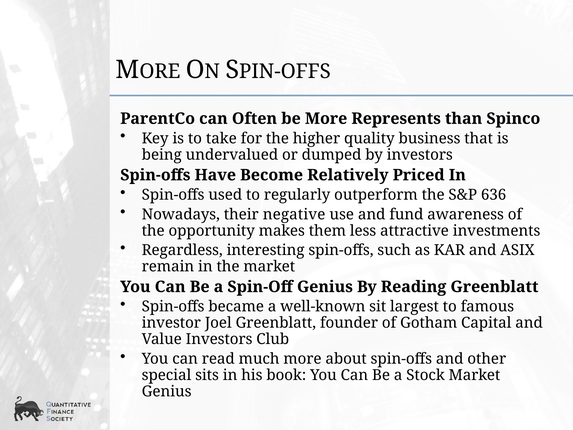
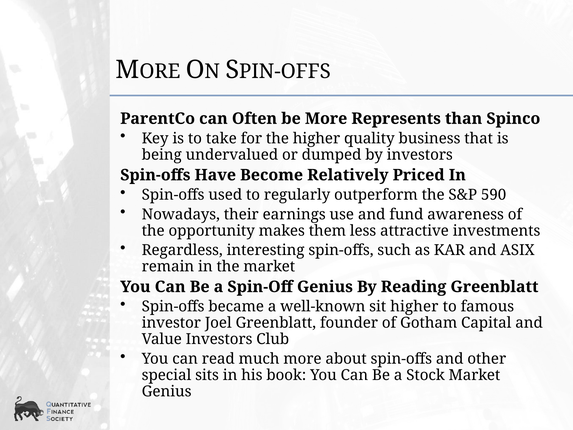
636: 636 -> 590 (494, 195)
negative: negative -> earnings (294, 214)
sit largest: largest -> higher (414, 306)
